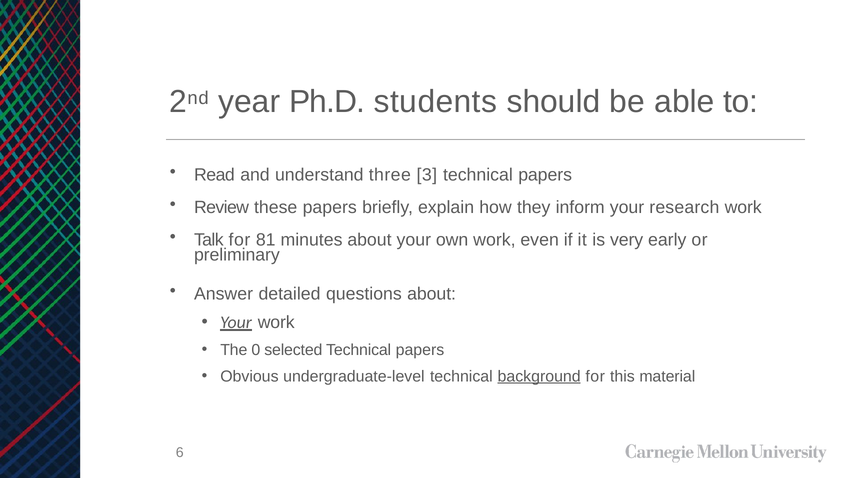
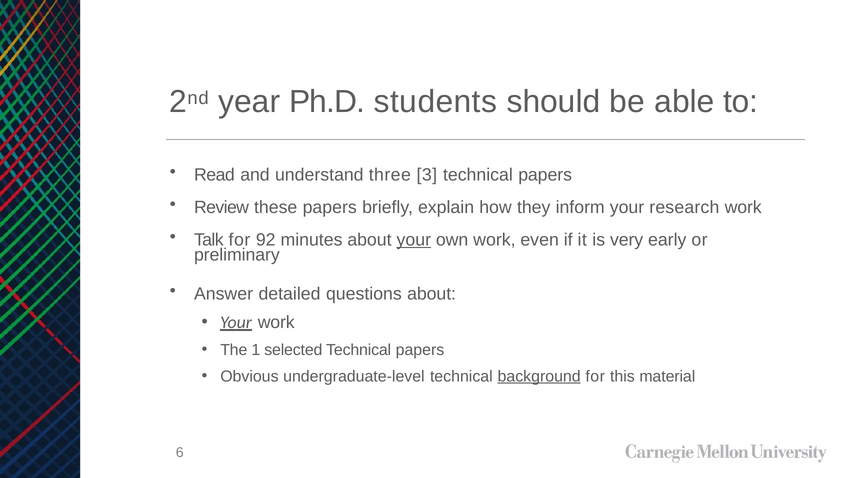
81: 81 -> 92 (266, 240)
your underline: none -> present (414, 240)
0: 0 -> 1 (256, 350)
